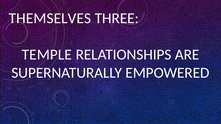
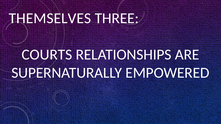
TEMPLE: TEMPLE -> COURTS (47, 55)
